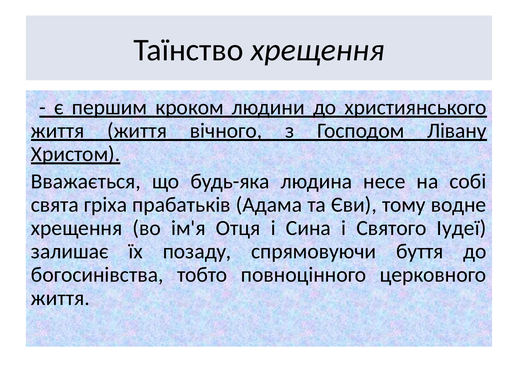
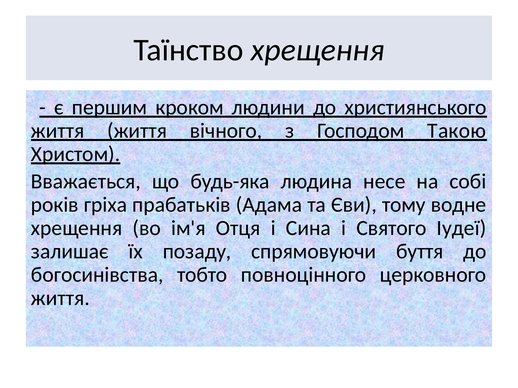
Лівану: Лівану -> Такою (457, 131)
свята: свята -> років (55, 205)
